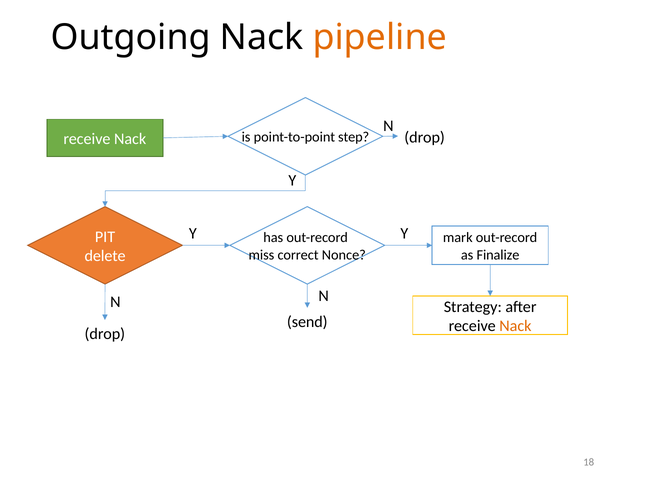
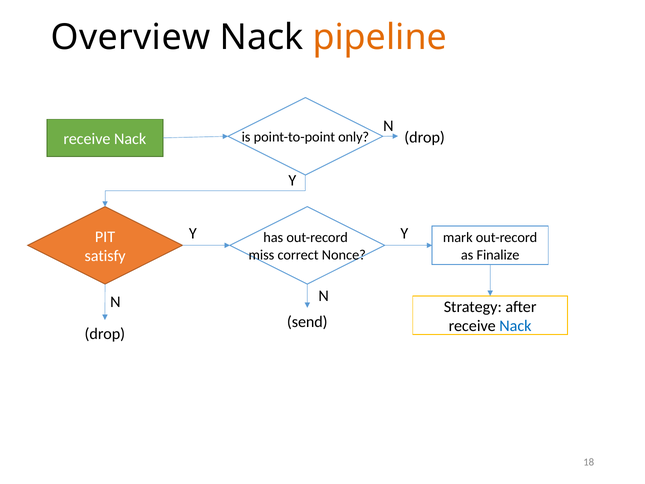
Outgoing: Outgoing -> Overview (131, 38)
step: step -> only (354, 137)
delete: delete -> satisfy (105, 256)
Nack colour: orange -> blue (515, 326)
